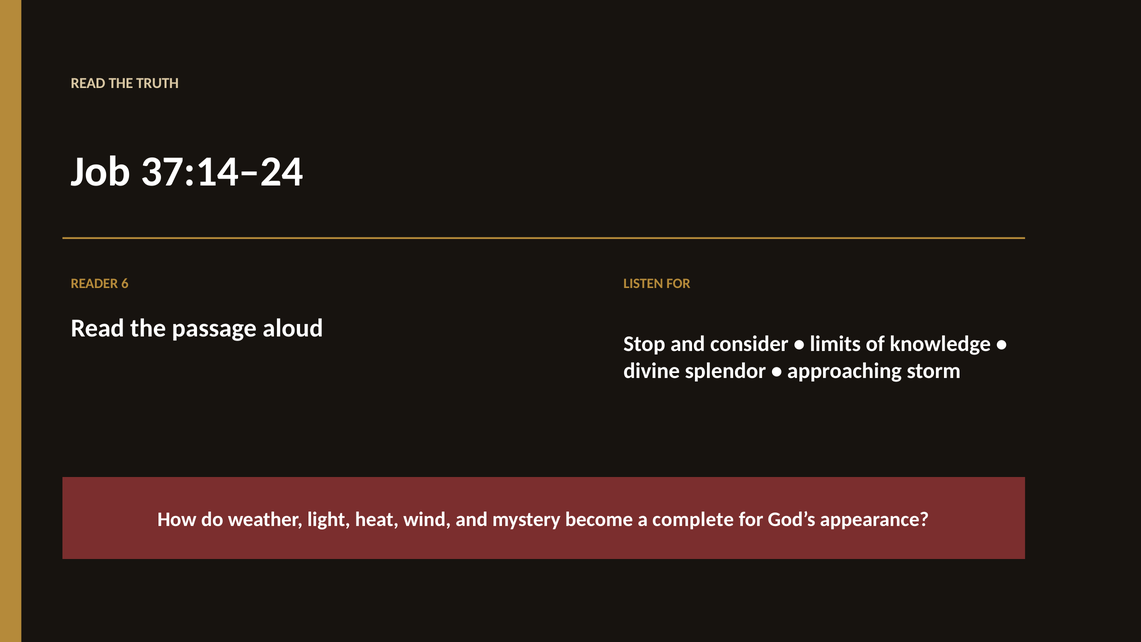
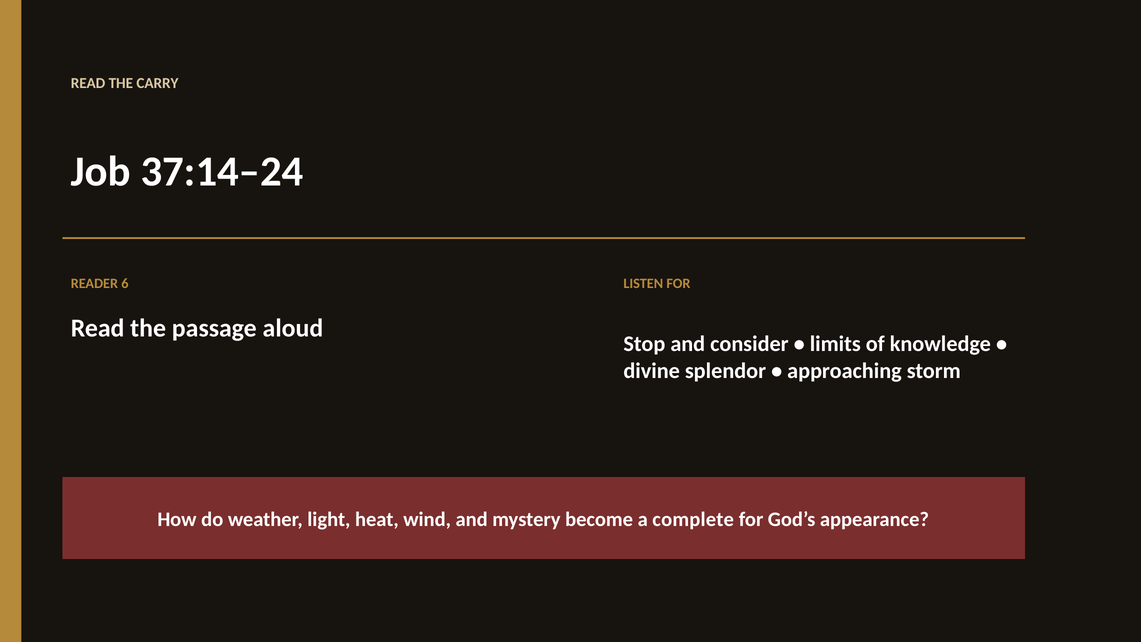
TRUTH: TRUTH -> CARRY (157, 83)
